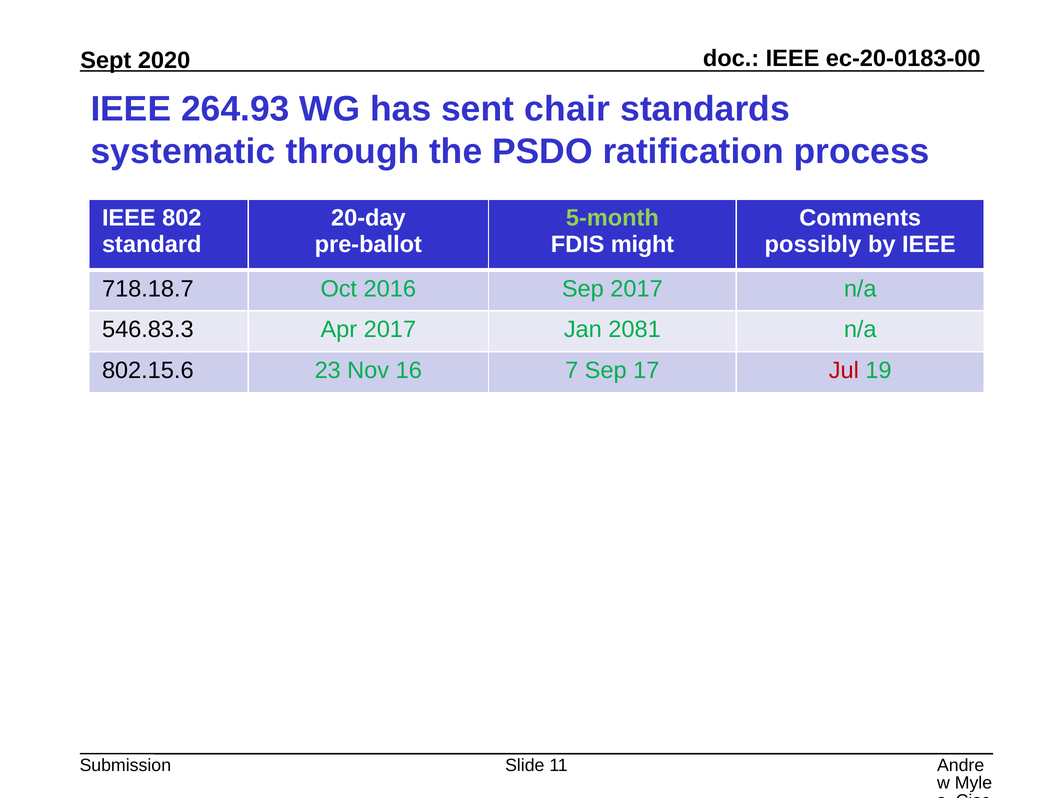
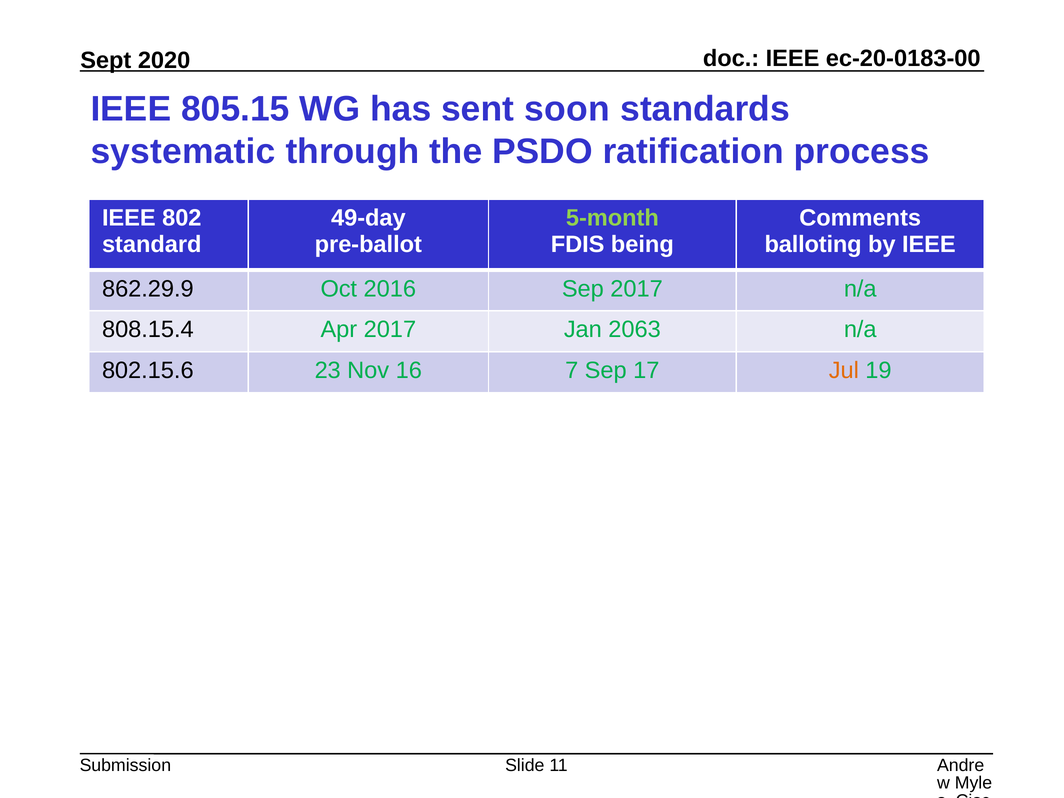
264.93: 264.93 -> 805.15 (235, 109)
chair: chair -> soon (567, 109)
20-day: 20-day -> 49-day (368, 218)
might: might -> being (642, 244)
possibly: possibly -> balloting (813, 244)
718.18.7: 718.18.7 -> 862.29.9 (148, 289)
546.83.3: 546.83.3 -> 808.15.4 (148, 330)
2081: 2081 -> 2063 (635, 330)
Jul colour: red -> orange (844, 371)
